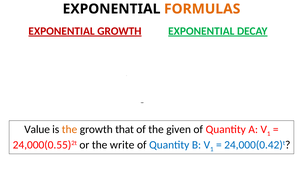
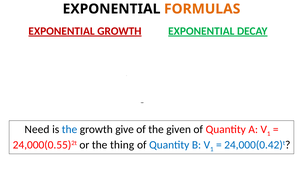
Value: Value -> Need (37, 130)
the colour: orange -> blue (70, 130)
that: that -> give (125, 130)
write: write -> thing (122, 145)
